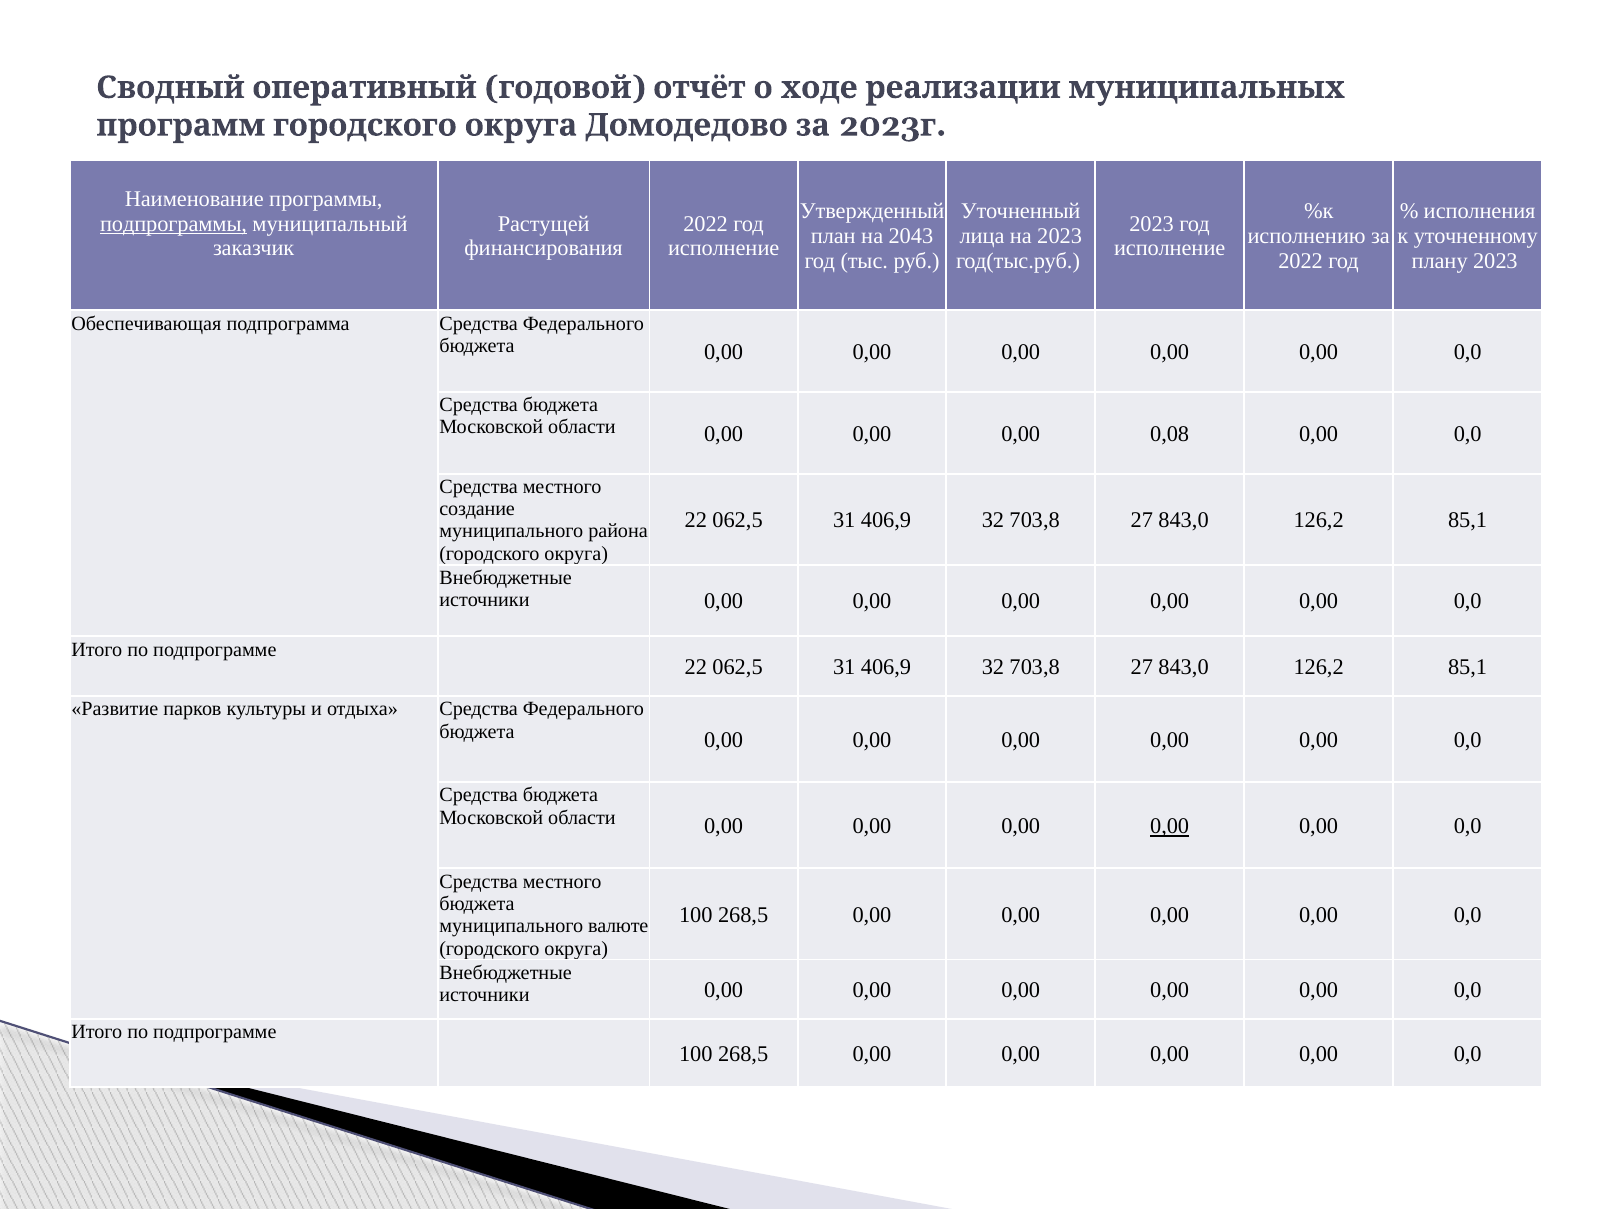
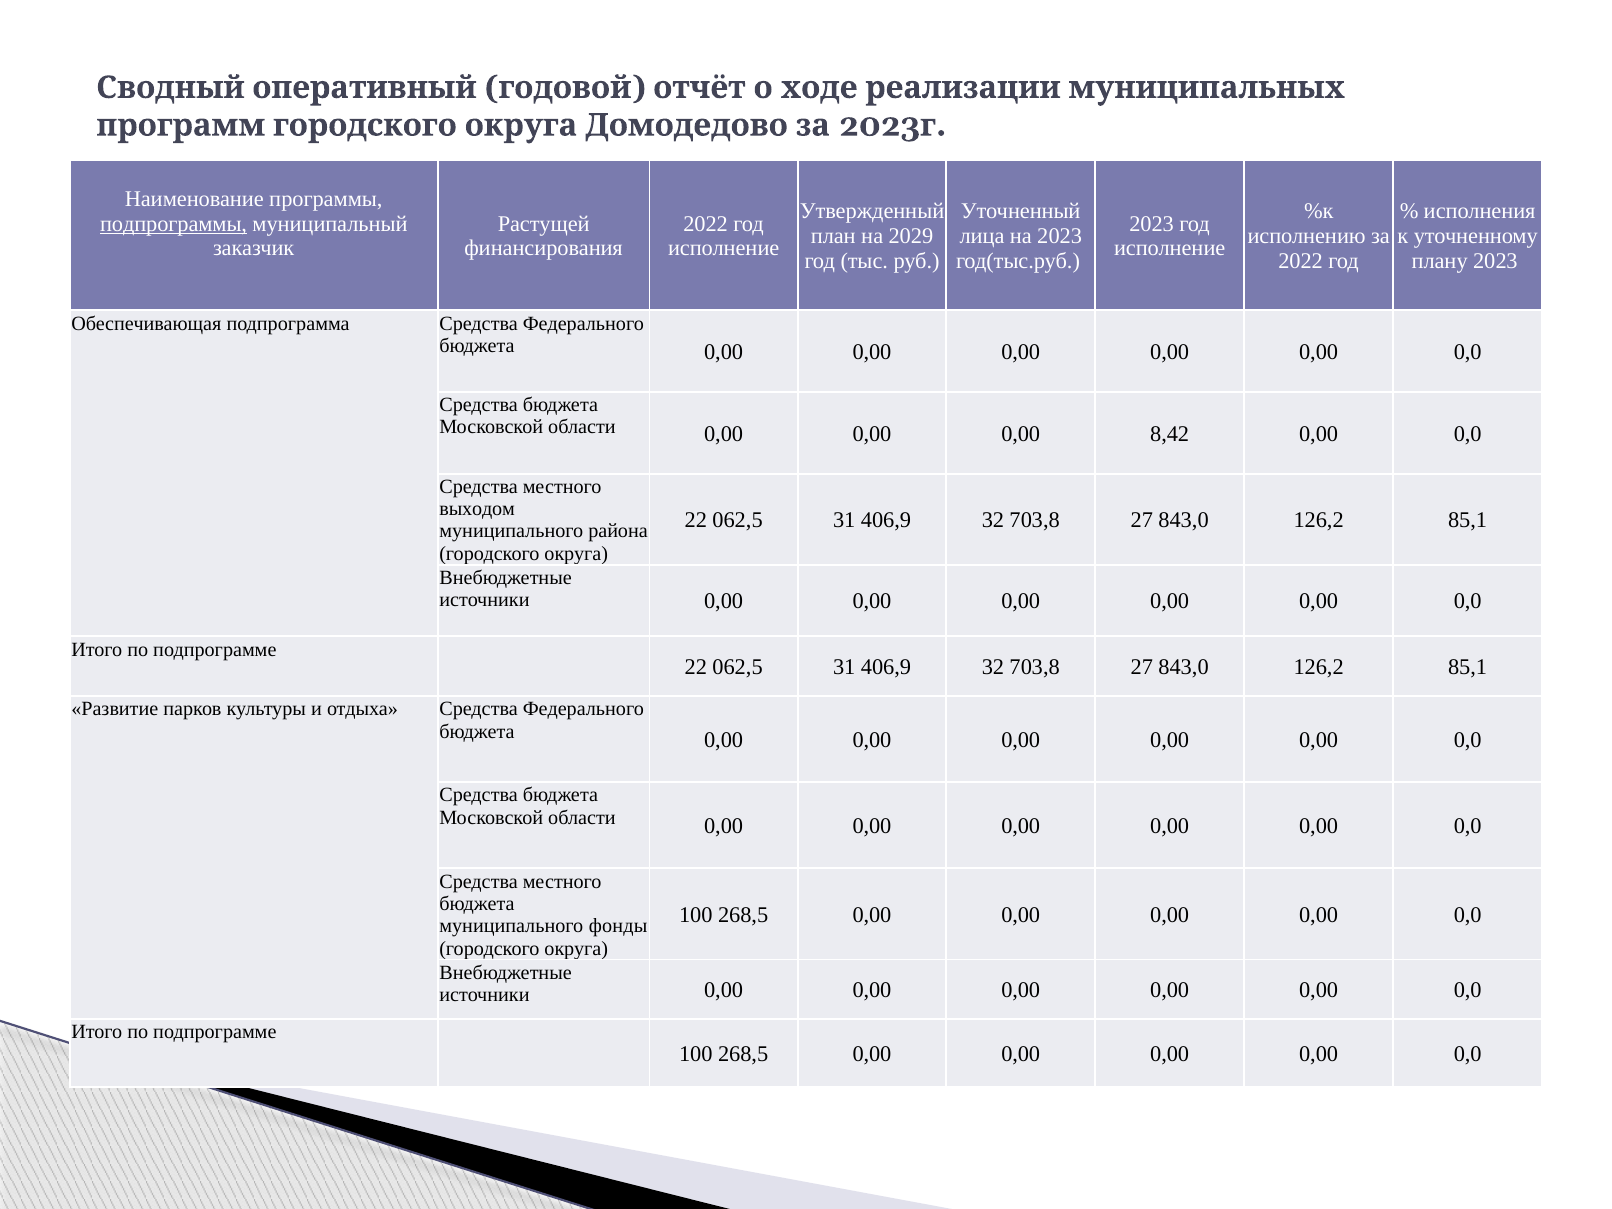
2043: 2043 -> 2029 (911, 236)
0,08: 0,08 -> 8,42 (1170, 434)
создание: создание -> выходом (477, 509)
0,00 underline: present -> none (1170, 826)
валюте: валюте -> фонды (618, 926)
